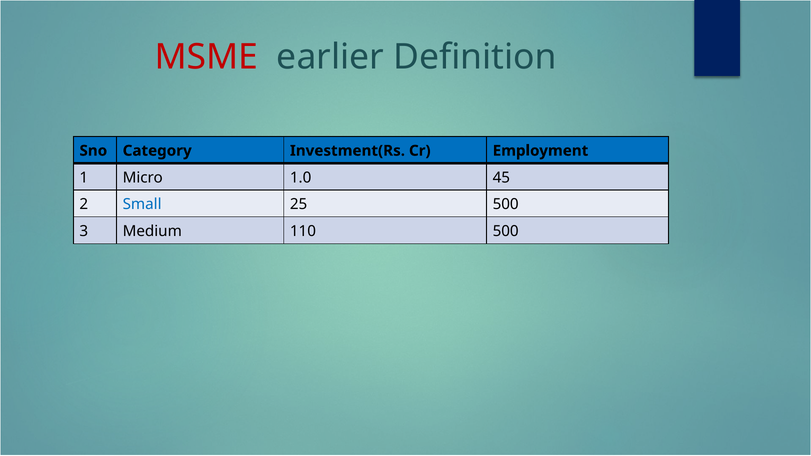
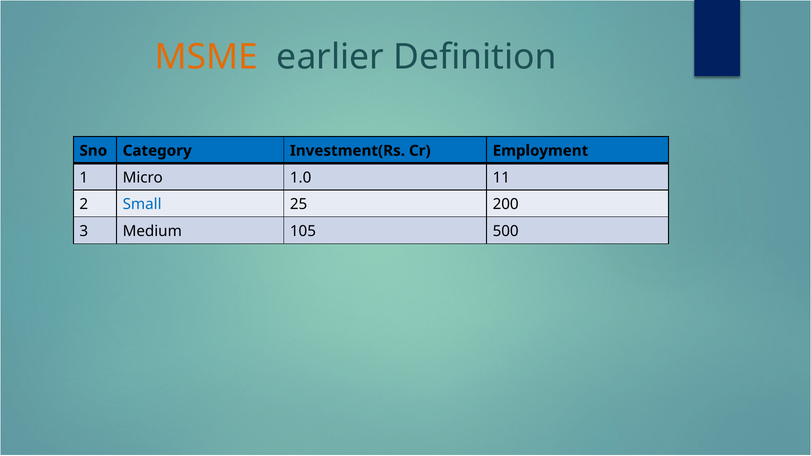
MSME colour: red -> orange (206, 57)
45: 45 -> 11 (501, 178)
25 500: 500 -> 200 (506, 204)
110: 110 -> 105 (303, 231)
